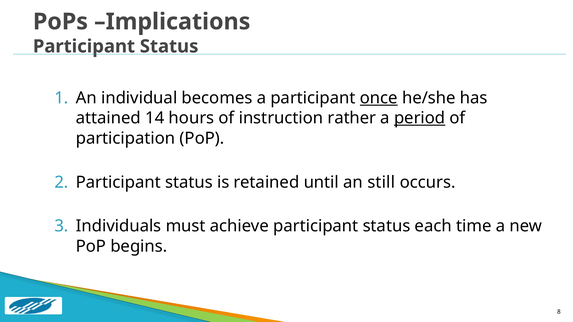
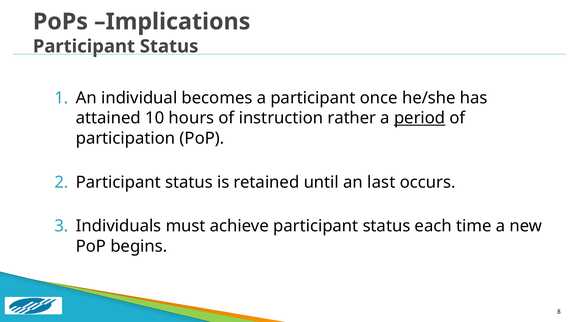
once underline: present -> none (379, 98)
14: 14 -> 10 (155, 118)
still: still -> last (381, 182)
